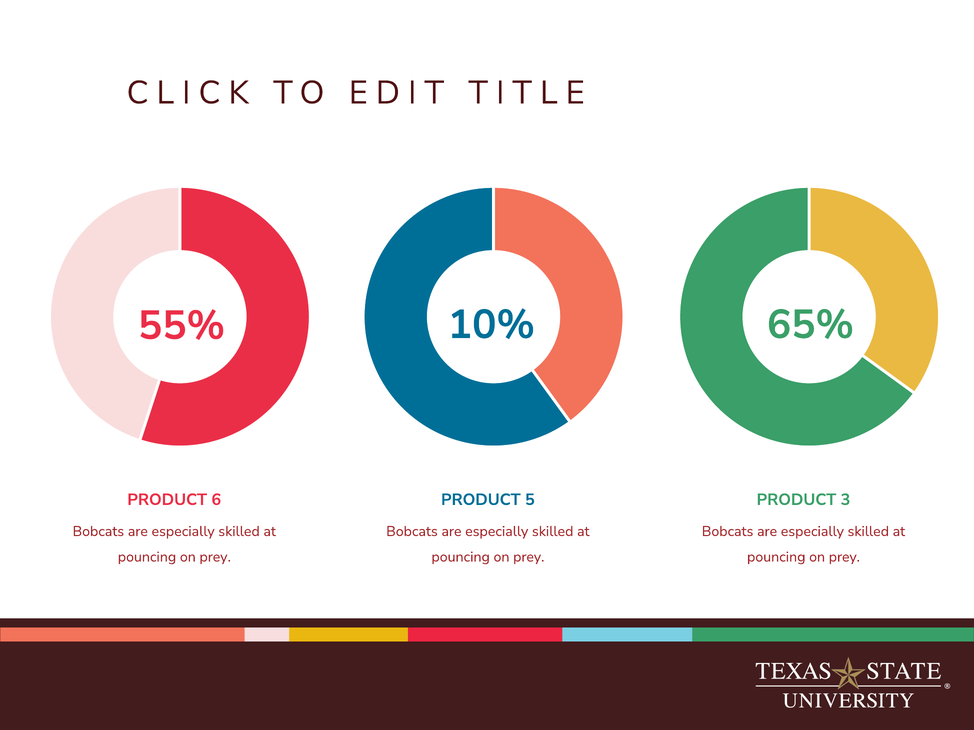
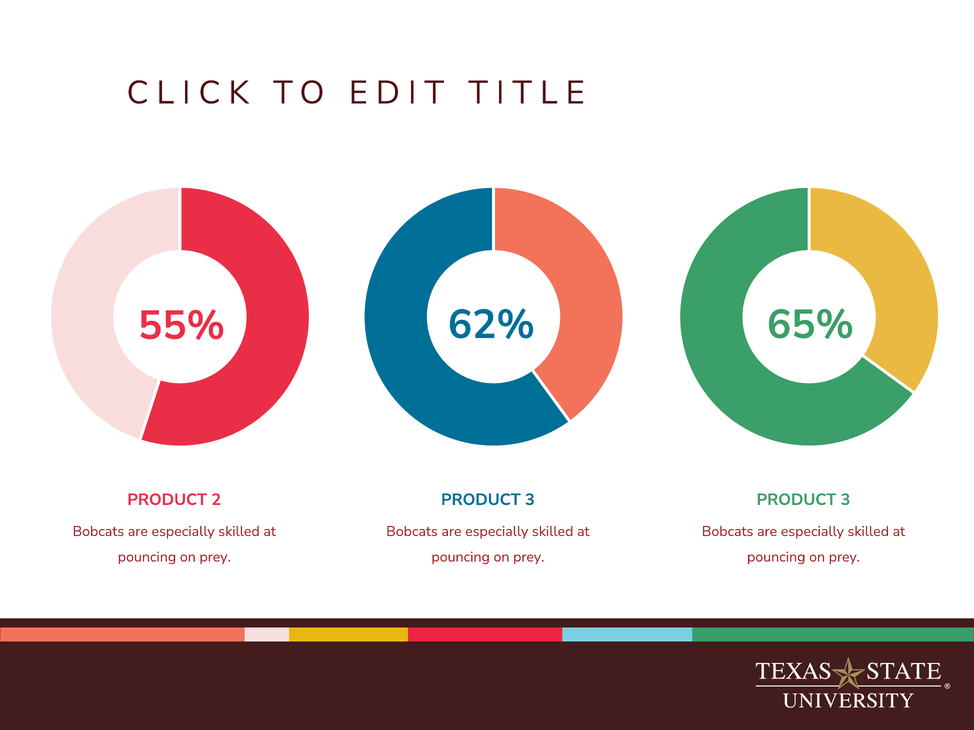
10%: 10% -> 62% (491, 325)
6: 6 -> 2 (216, 500)
5: 5 -> 3 (530, 500)
